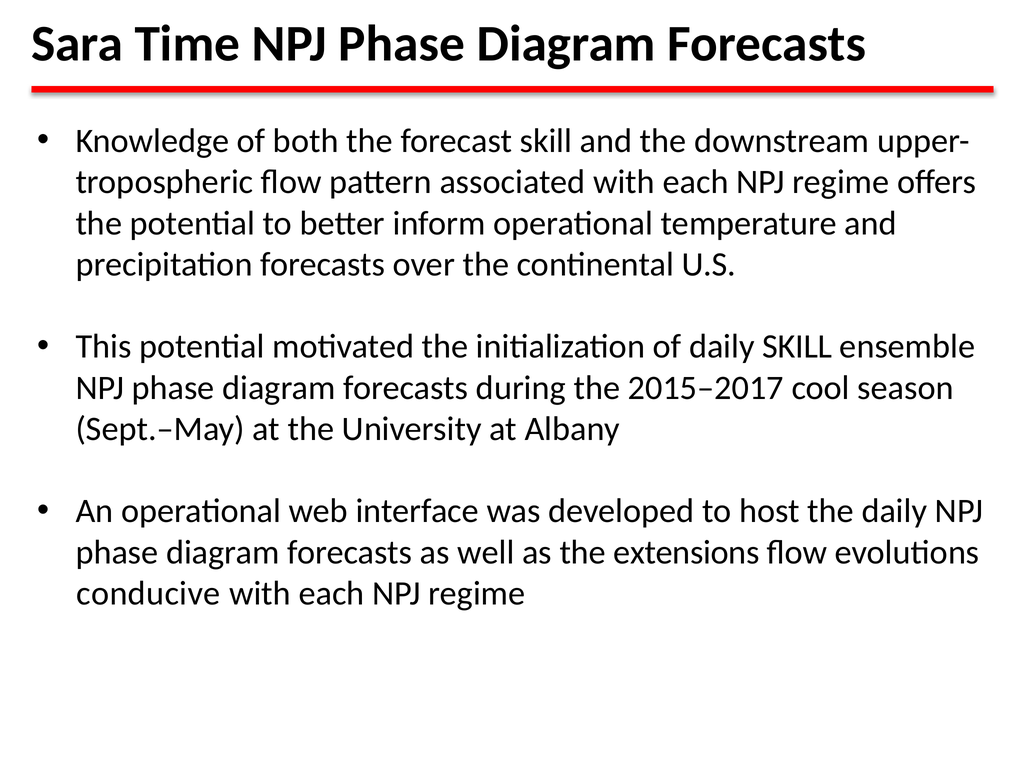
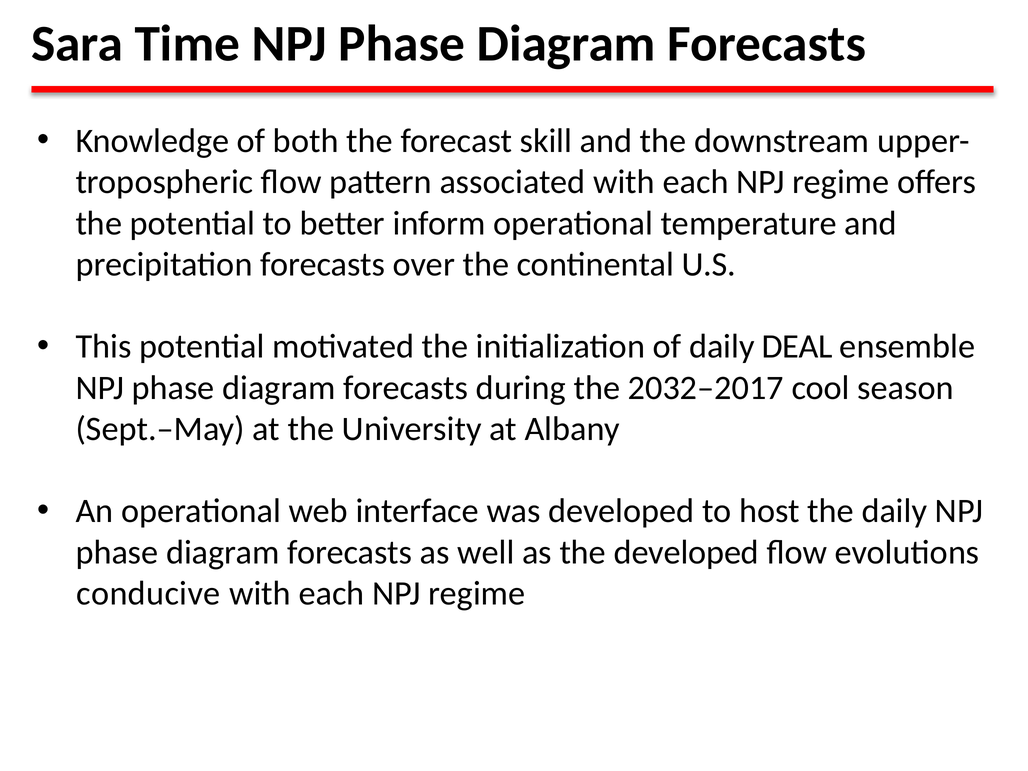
daily SKILL: SKILL -> DEAL (797, 347)
2015–2017: 2015–2017 -> 2032–2017 (706, 388)
the extensions: extensions -> developed (686, 552)
